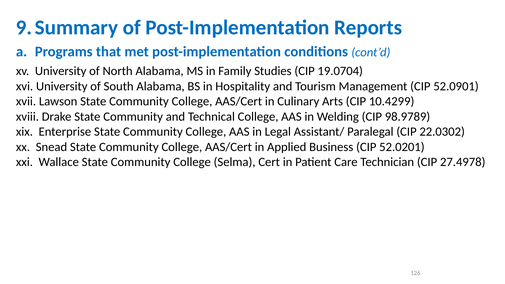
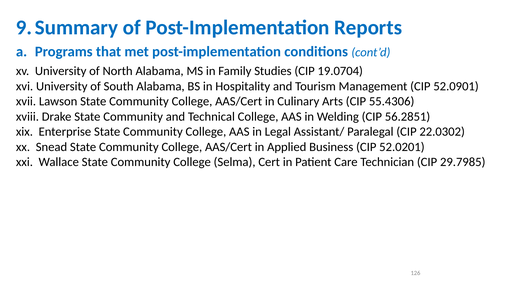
10.4299: 10.4299 -> 55.4306 (392, 101)
98.9789: 98.9789 -> 56.2851 (408, 117)
27.4978: 27.4978 -> 29.7985 (463, 162)
